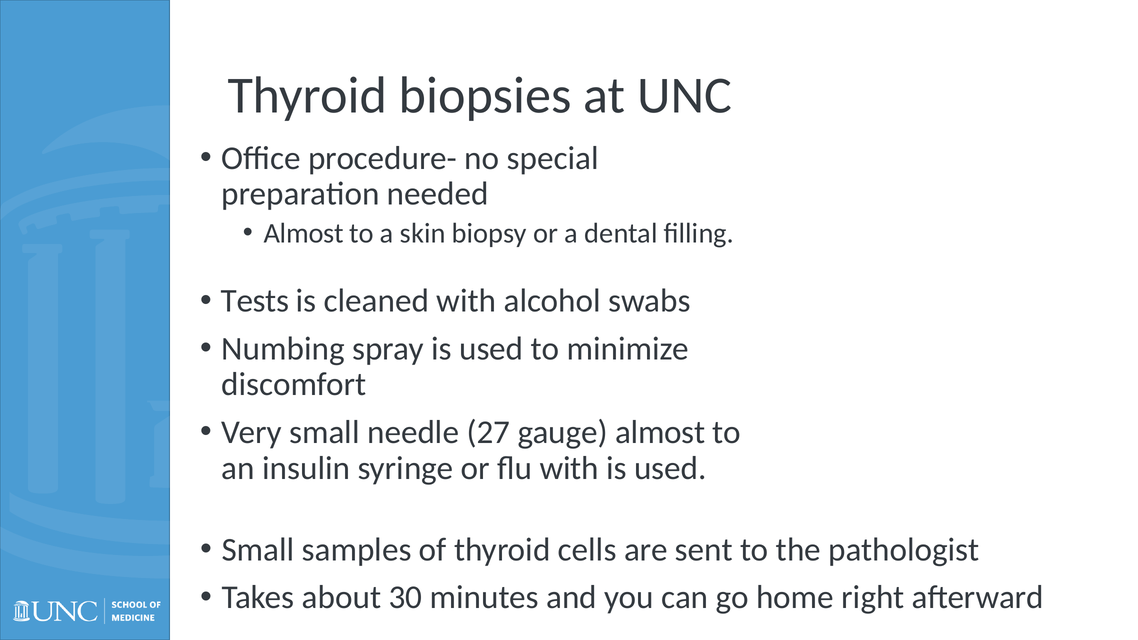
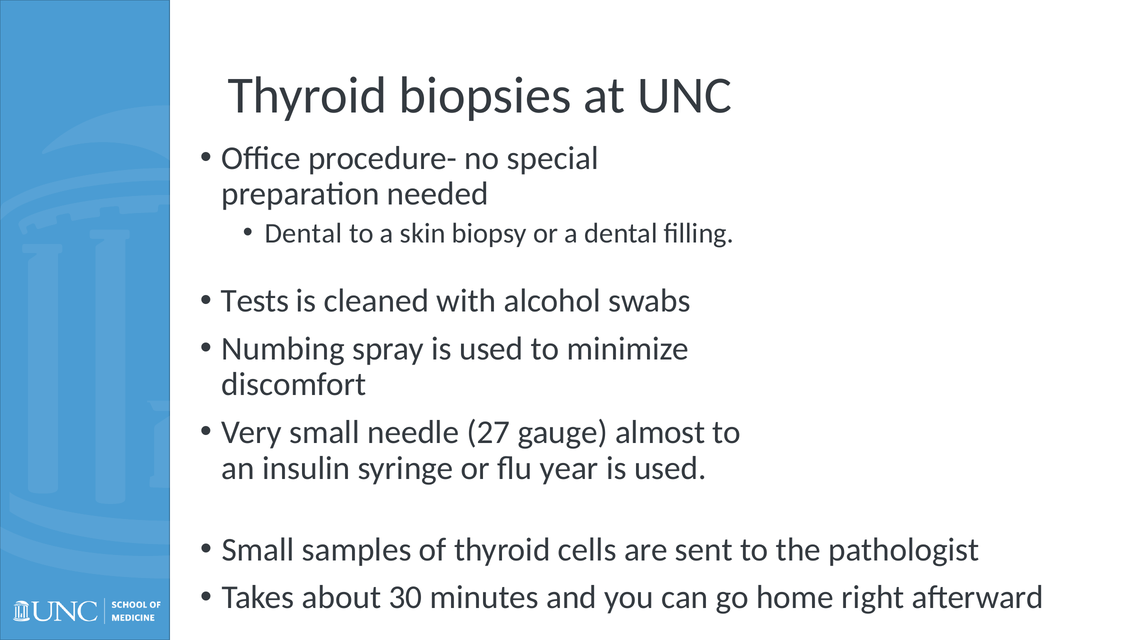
Almost: Almost -> Dental (303, 233)
flu with: with -> year (569, 468)
